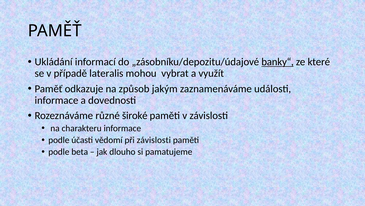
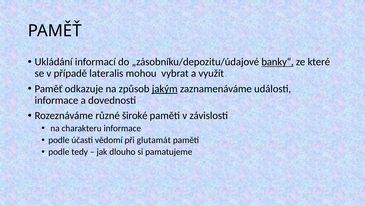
jakým underline: none -> present (165, 89)
při závislosti: závislosti -> glutamát (154, 140)
beta: beta -> tedy (80, 151)
